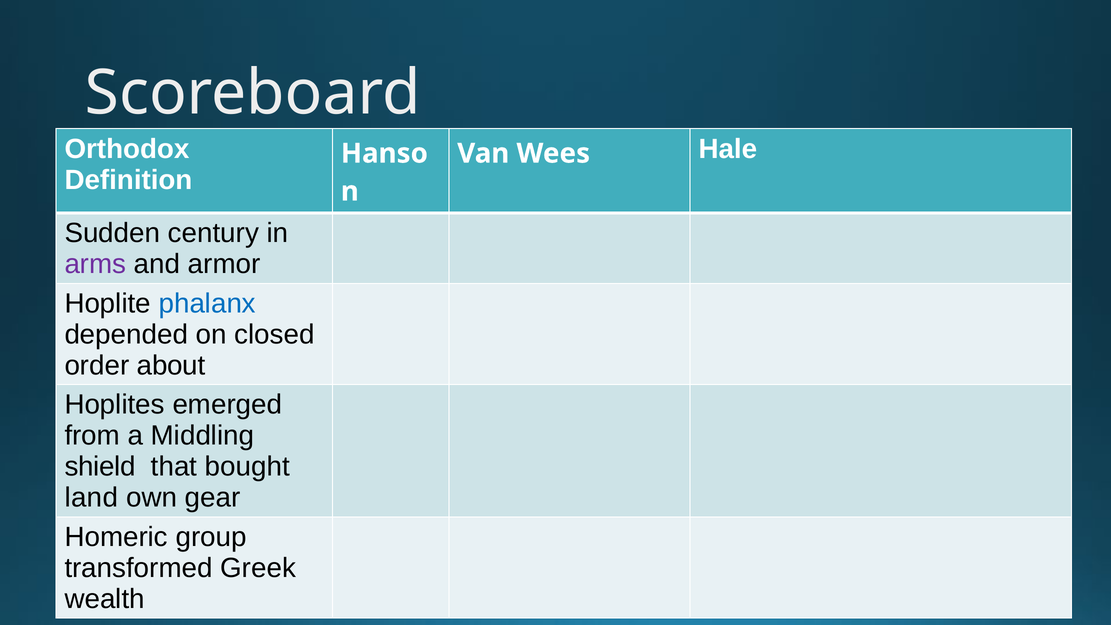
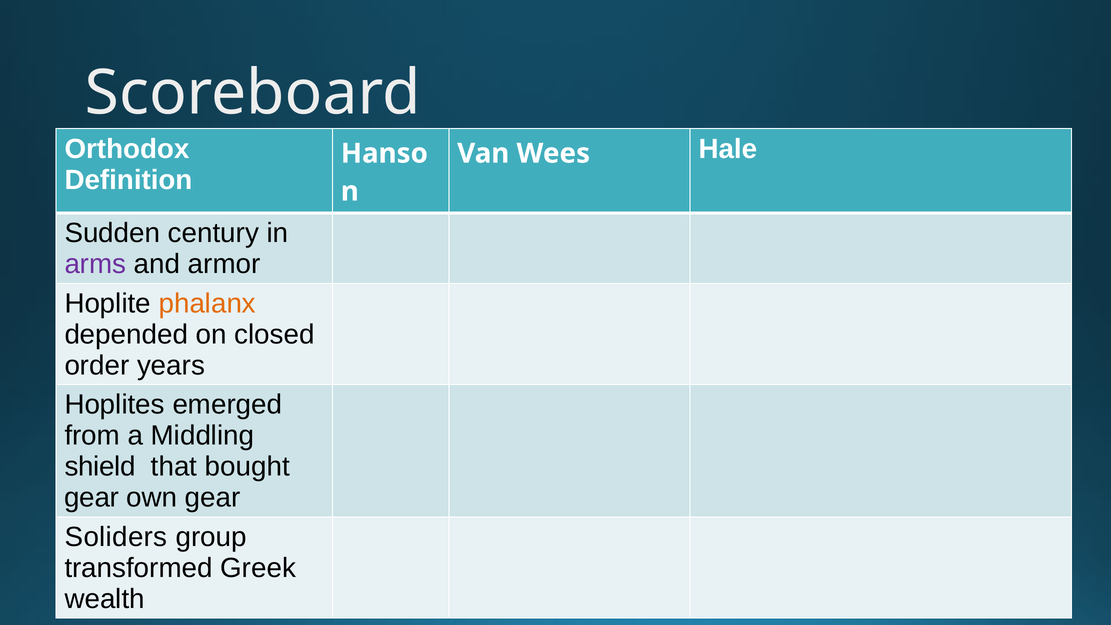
phalanx colour: blue -> orange (207, 303)
about: about -> years (171, 365)
land: land -> gear (92, 498)
Homeric: Homeric -> Soliders (116, 537)
